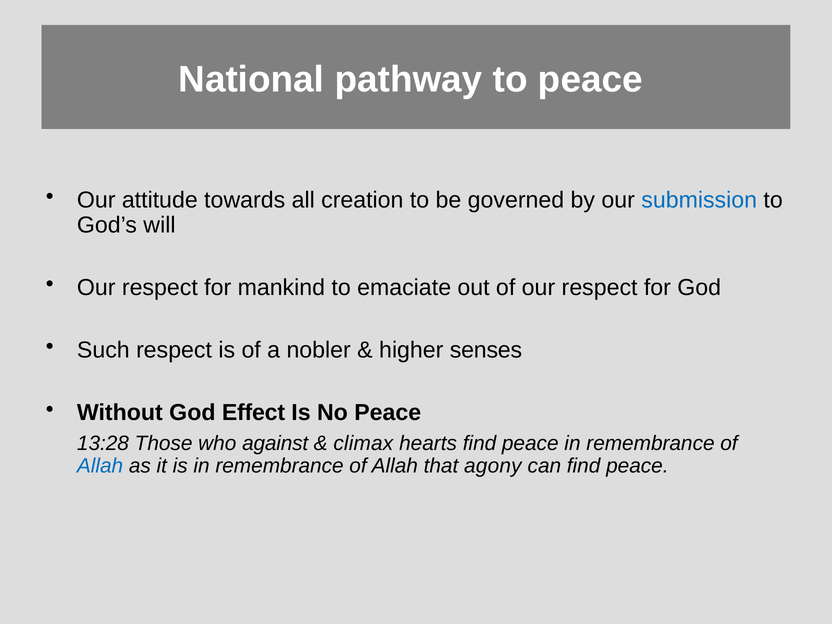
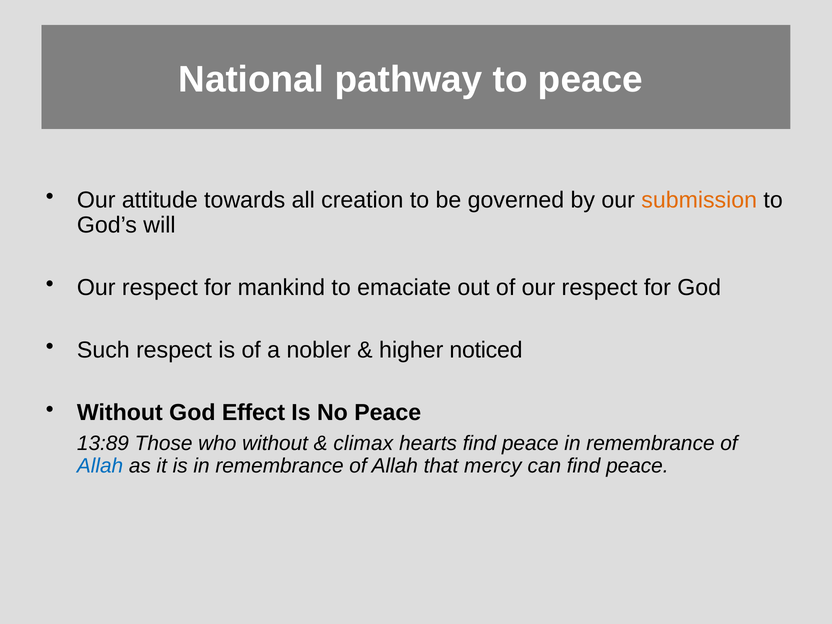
submission colour: blue -> orange (699, 200)
senses: senses -> noticed (486, 350)
13:28: 13:28 -> 13:89 (103, 443)
who against: against -> without (275, 443)
agony: agony -> mercy (493, 466)
